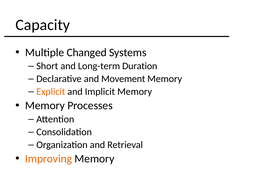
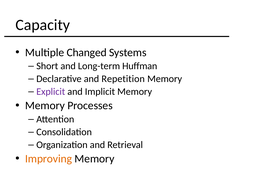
Duration: Duration -> Huffman (140, 66)
Movement: Movement -> Repetition (123, 79)
Explicit colour: orange -> purple (51, 92)
